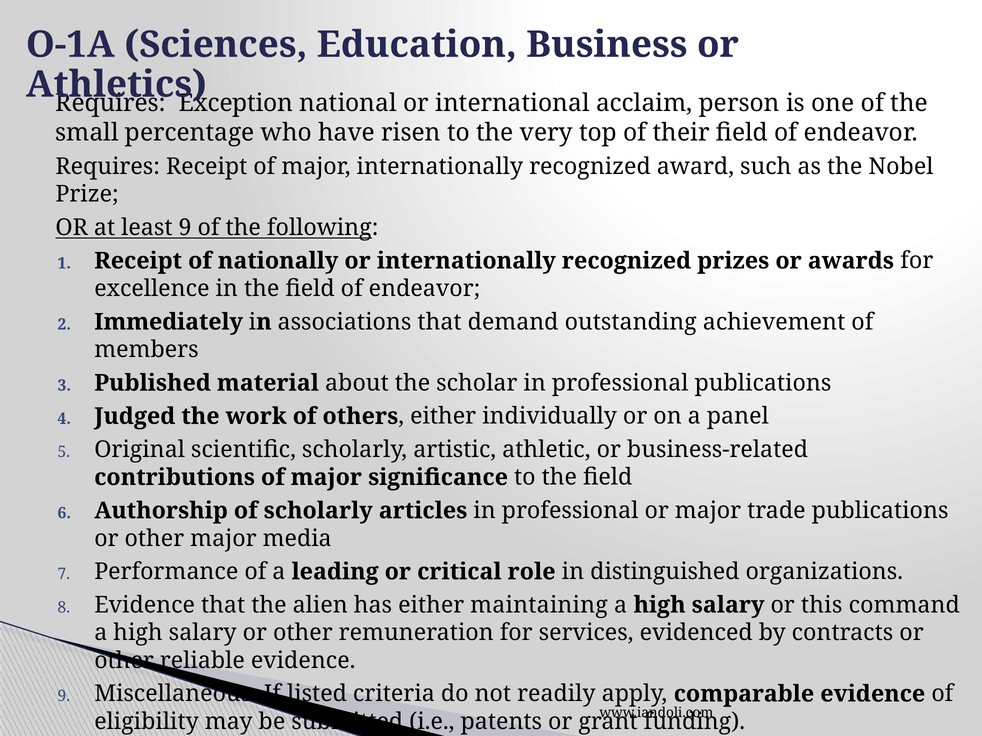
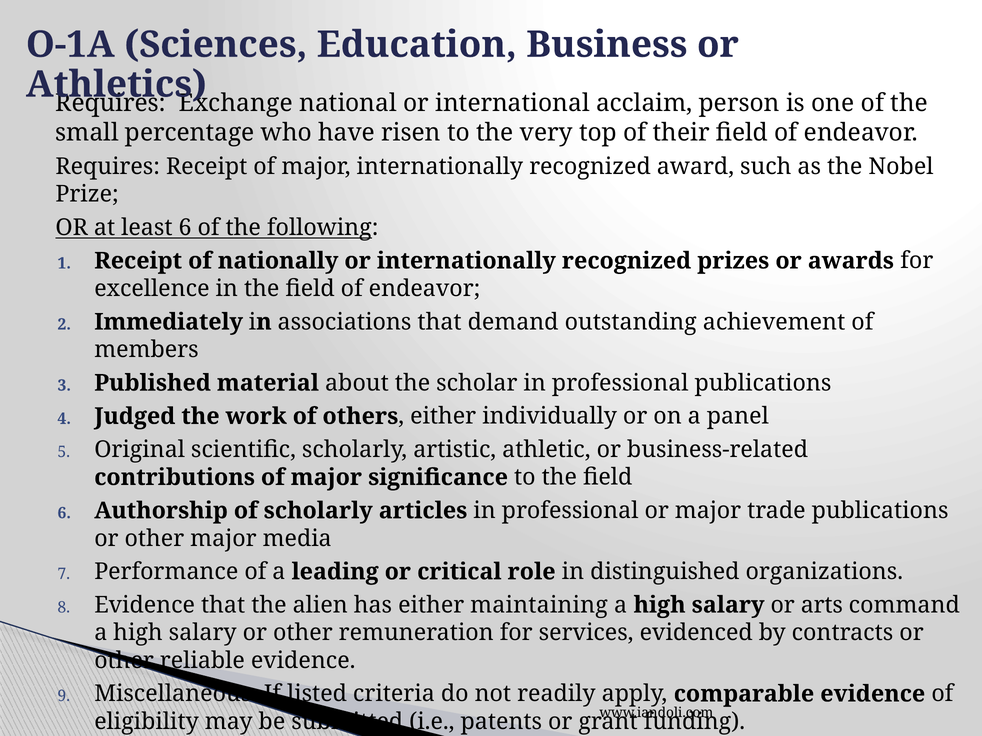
Exception: Exception -> Exchange (236, 103)
least 9: 9 -> 6 (185, 228)
this: this -> arts (822, 605)
